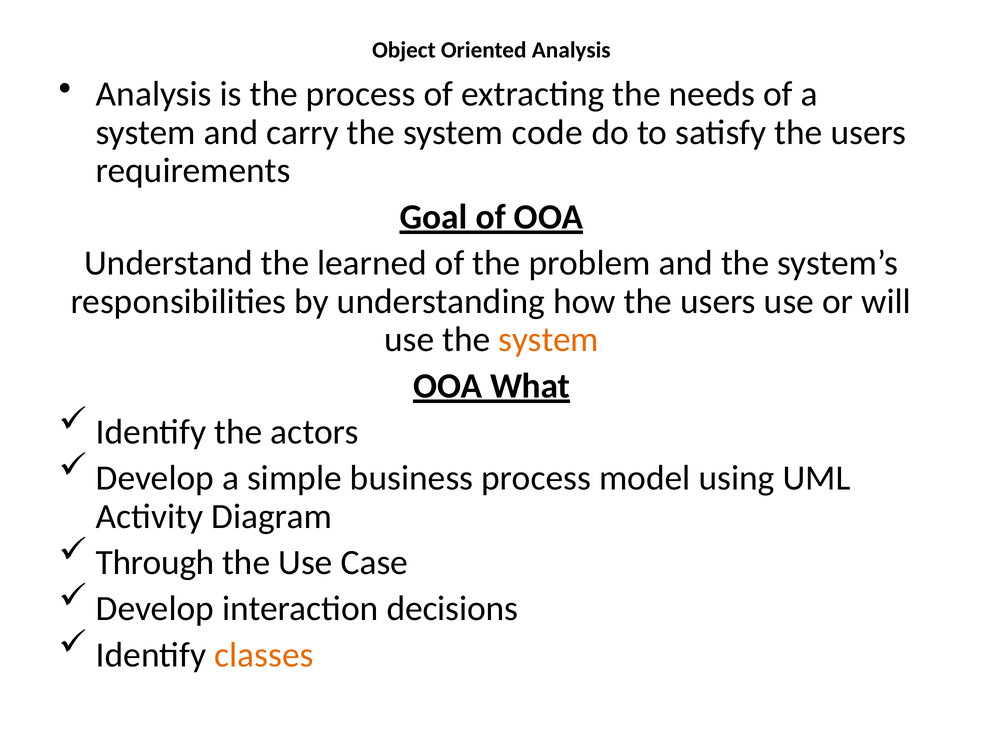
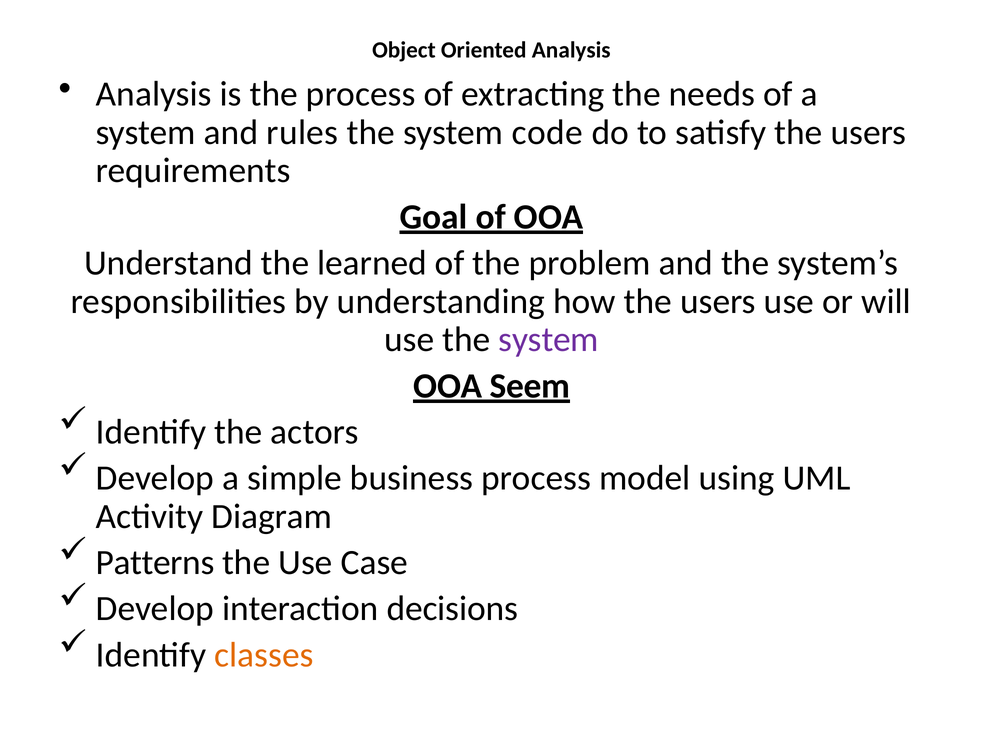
carry: carry -> rules (302, 133)
system colour: orange -> purple (549, 340)
What: What -> Seem (530, 386)
Through: Through -> Patterns (155, 563)
